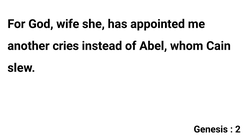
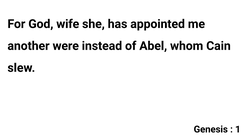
cries: cries -> were (66, 46)
2: 2 -> 1 (238, 129)
